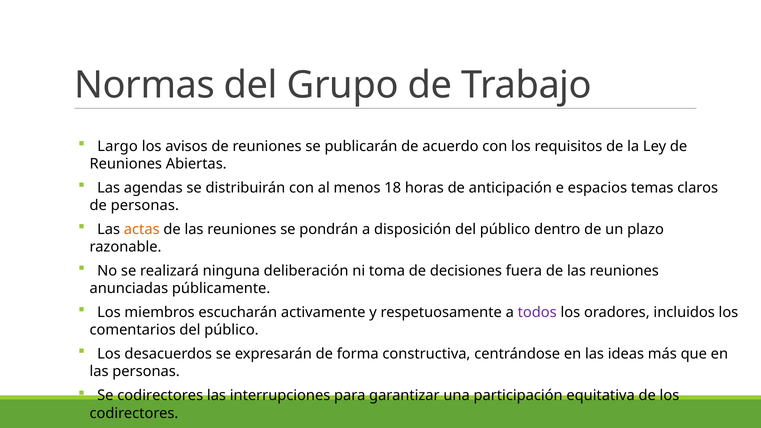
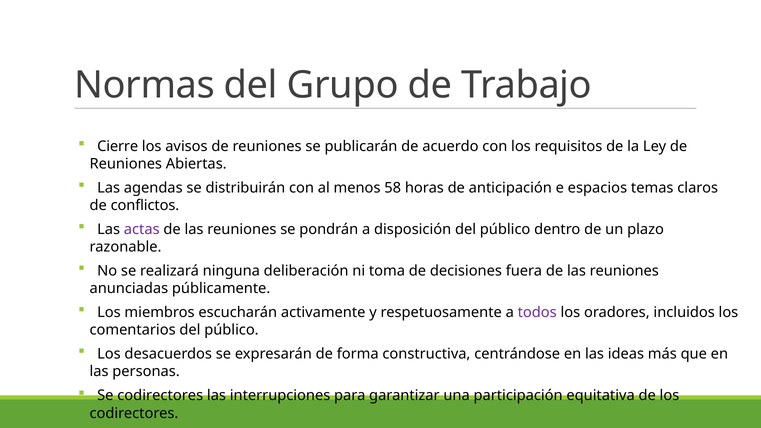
Largo: Largo -> Cierre (118, 146)
18: 18 -> 58 (393, 188)
de personas: personas -> conflictos (145, 205)
actas colour: orange -> purple (142, 229)
